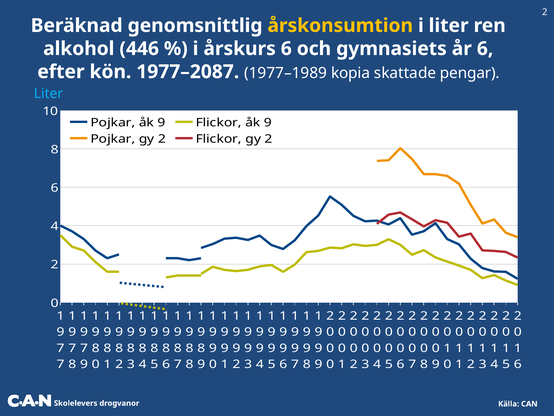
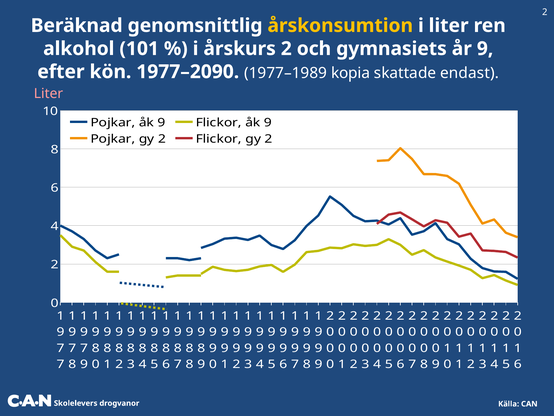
446: 446 -> 101 (139, 49)
årskurs 6: 6 -> 2 (286, 49)
år 6: 6 -> 9 (485, 49)
1977–2087: 1977–2087 -> 1977–2090 (188, 72)
pengar: pengar -> endast (470, 73)
Liter colour: light blue -> pink (48, 93)
